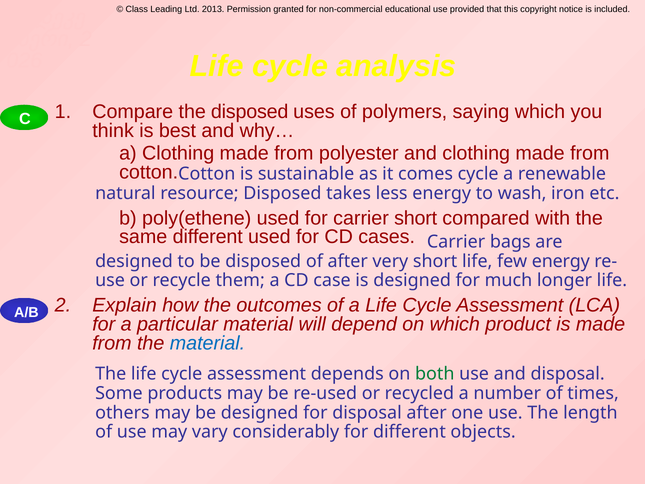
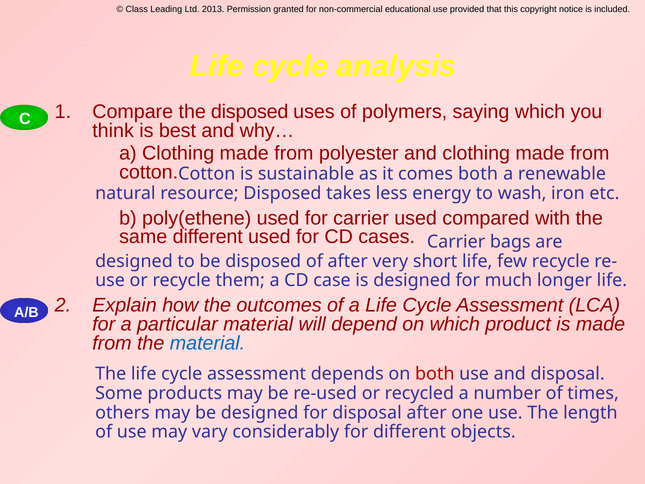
comes cycle: cycle -> both (478, 174)
carrier short: short -> used (416, 218)
few energy: energy -> recycle (561, 261)
both colour: green -> red (435, 374)
